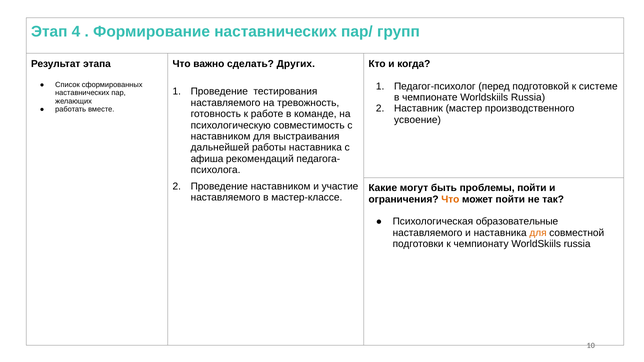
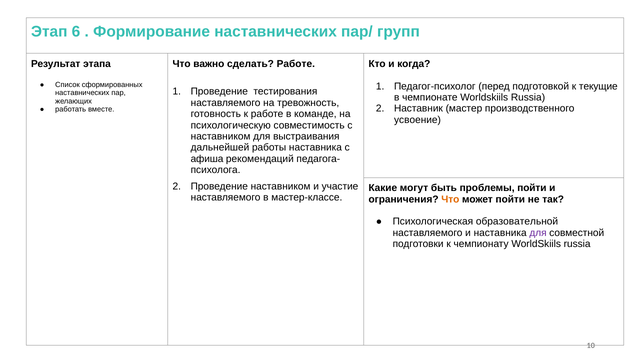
4: 4 -> 6 (76, 31)
сделать Других: Других -> Работе (296, 64)
системе: системе -> текущие (598, 86)
образовательные: образовательные -> образовательной (517, 222)
для colour: orange -> purple (538, 233)
